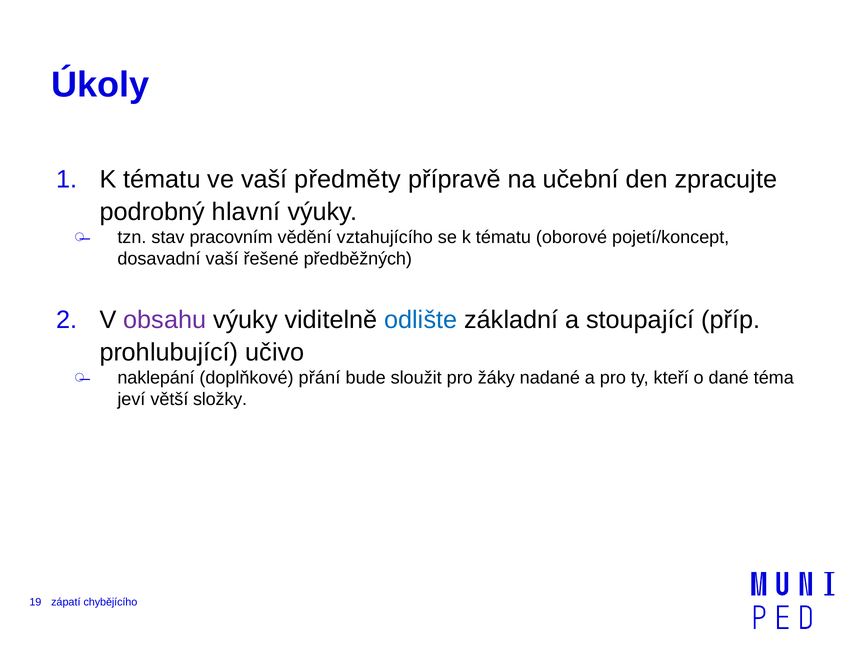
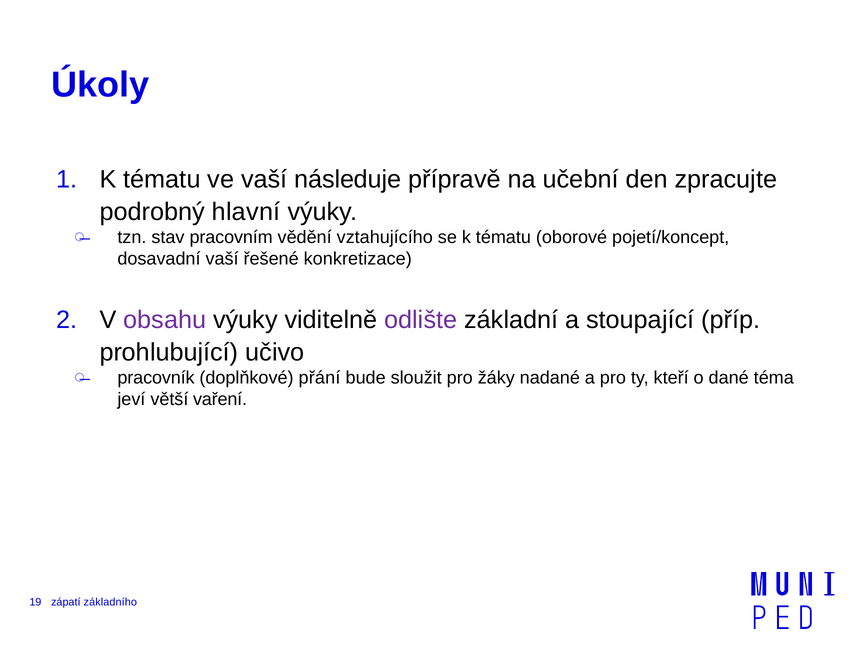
předměty: předměty -> následuje (348, 179)
předběžných: předběžných -> konkretizace (358, 259)
odlište colour: blue -> purple (421, 320)
naklepání: naklepání -> pracovník (156, 378)
složky: složky -> vaření (220, 400)
chybějícího: chybějícího -> základního (110, 602)
